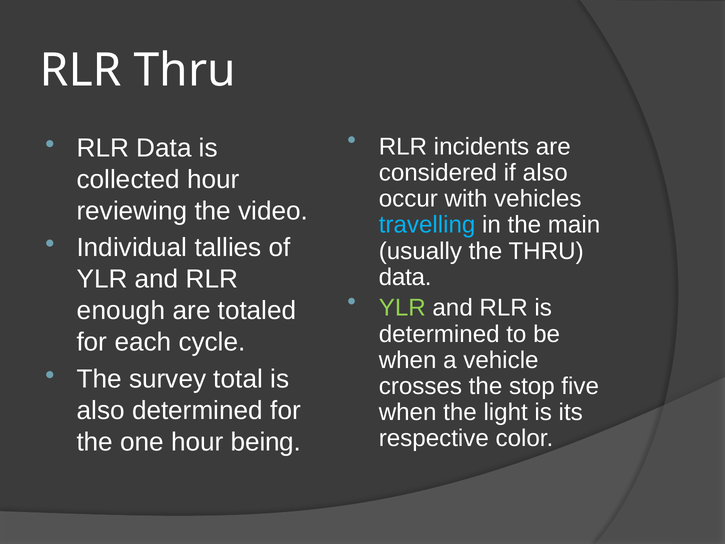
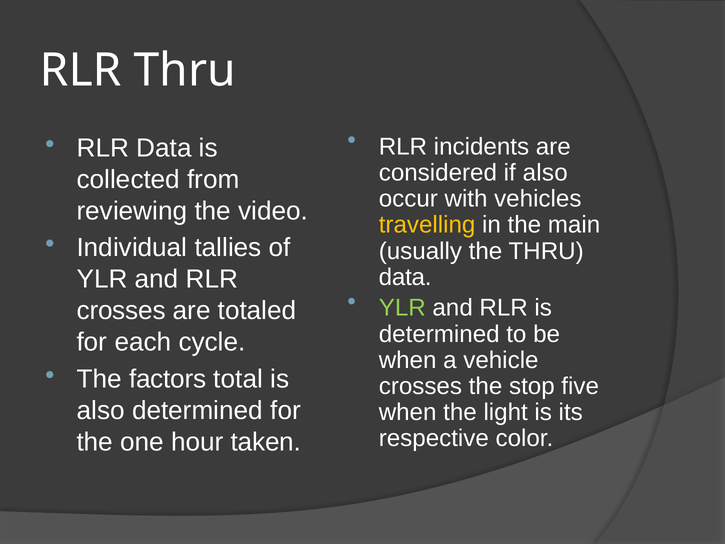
collected hour: hour -> from (213, 180)
travelling colour: light blue -> yellow (427, 225)
enough: enough -> crosses (121, 311)
survey: survey -> factors (168, 379)
being: being -> taken (266, 442)
